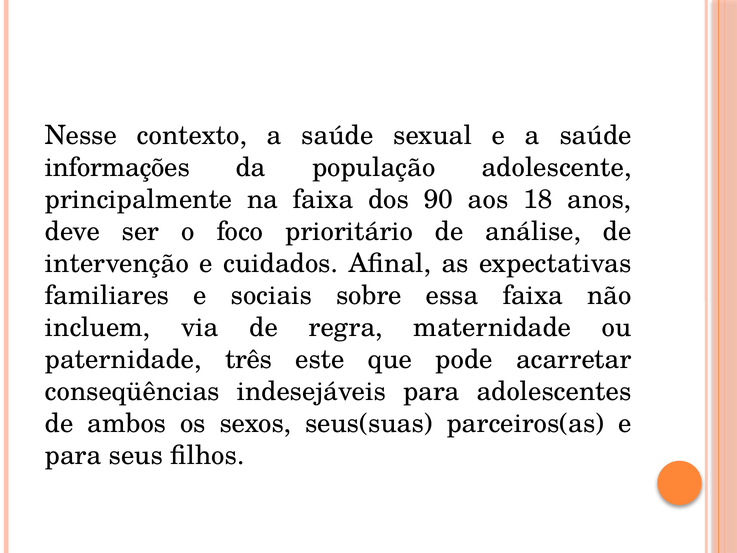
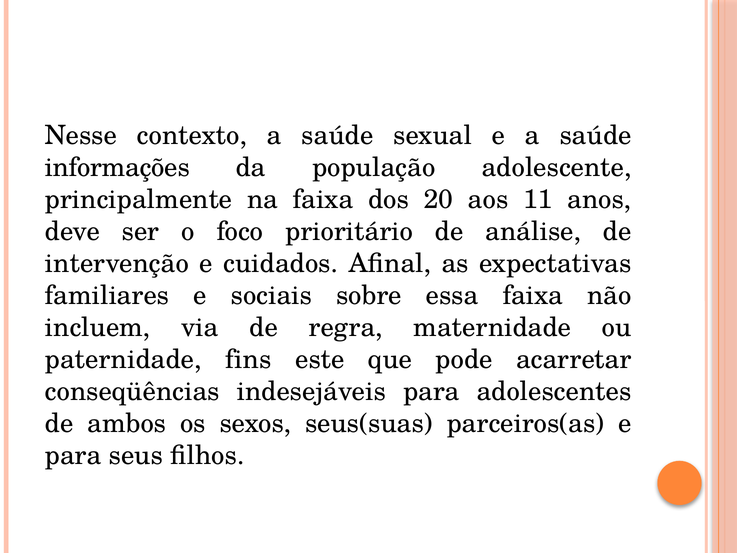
90: 90 -> 20 (438, 199)
18: 18 -> 11 (538, 199)
três: três -> fins (248, 359)
